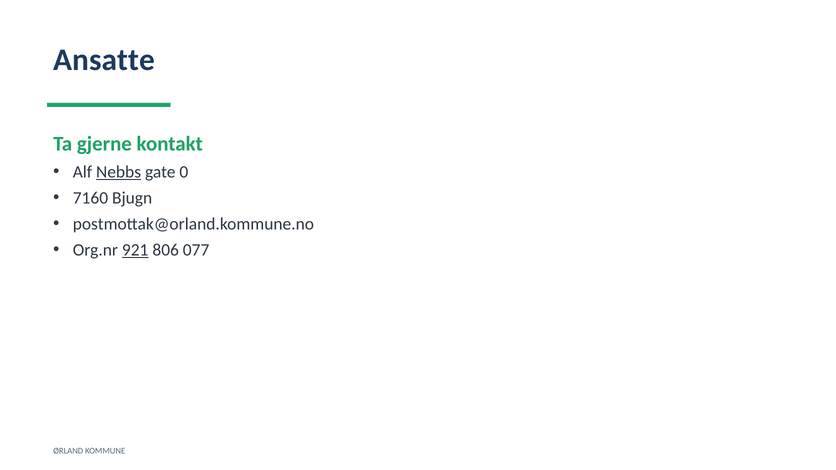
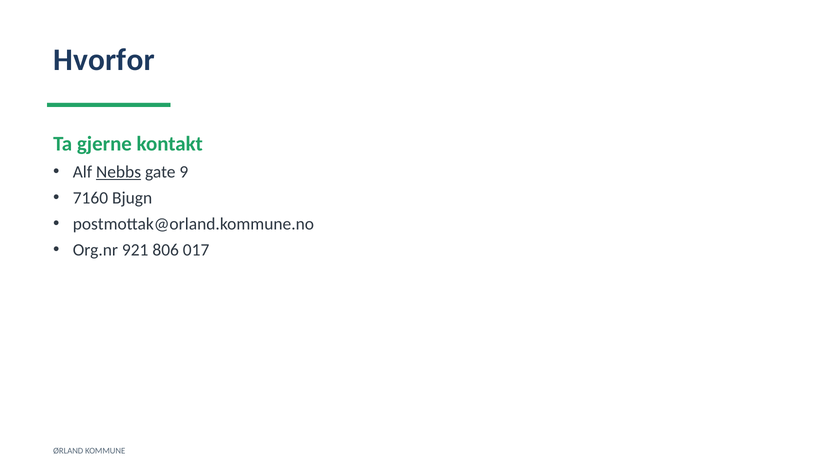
Ansatte: Ansatte -> Hvorfor (104, 60)
0: 0 -> 9 (184, 172)
921 underline: present -> none (135, 250)
077: 077 -> 017 (196, 250)
